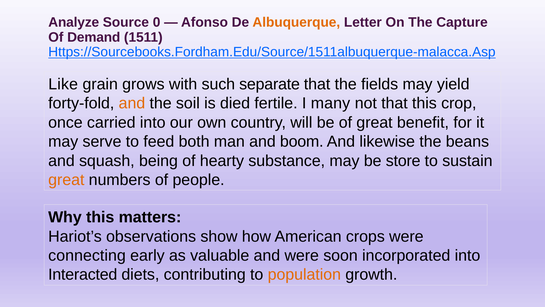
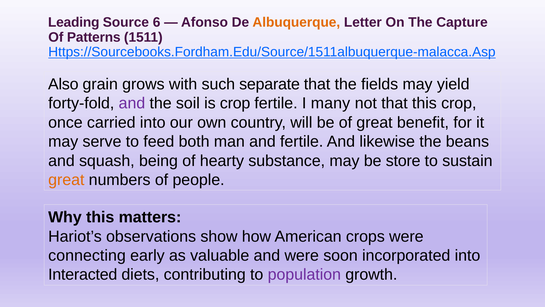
Analyze: Analyze -> Leading (74, 22)
0: 0 -> 6 (157, 22)
Demand: Demand -> Patterns (94, 37)
Like: Like -> Also (63, 84)
and colour: orange -> purple (132, 103)
is died: died -> crop (235, 103)
and boom: boom -> fertile (302, 141)
population colour: orange -> purple (304, 274)
